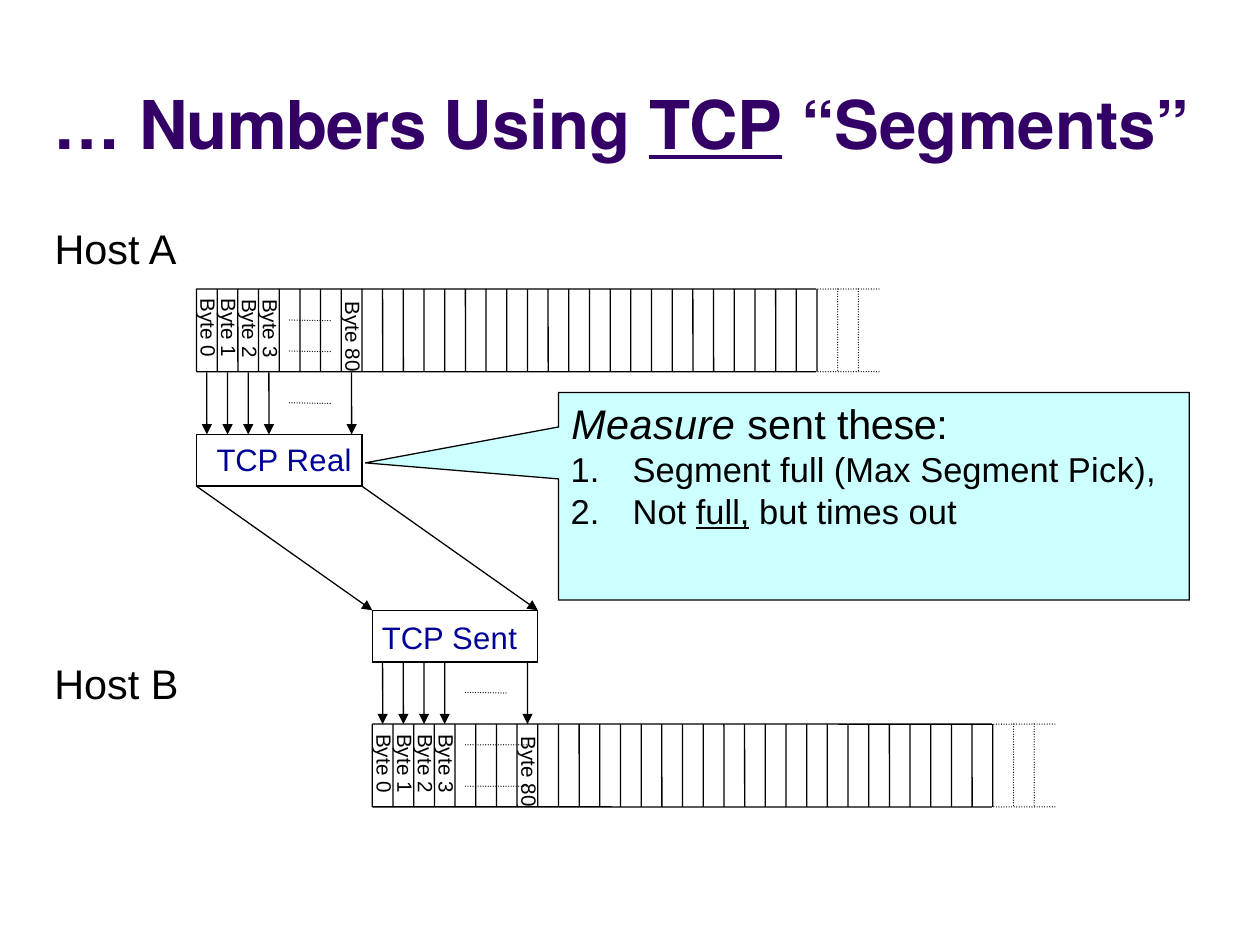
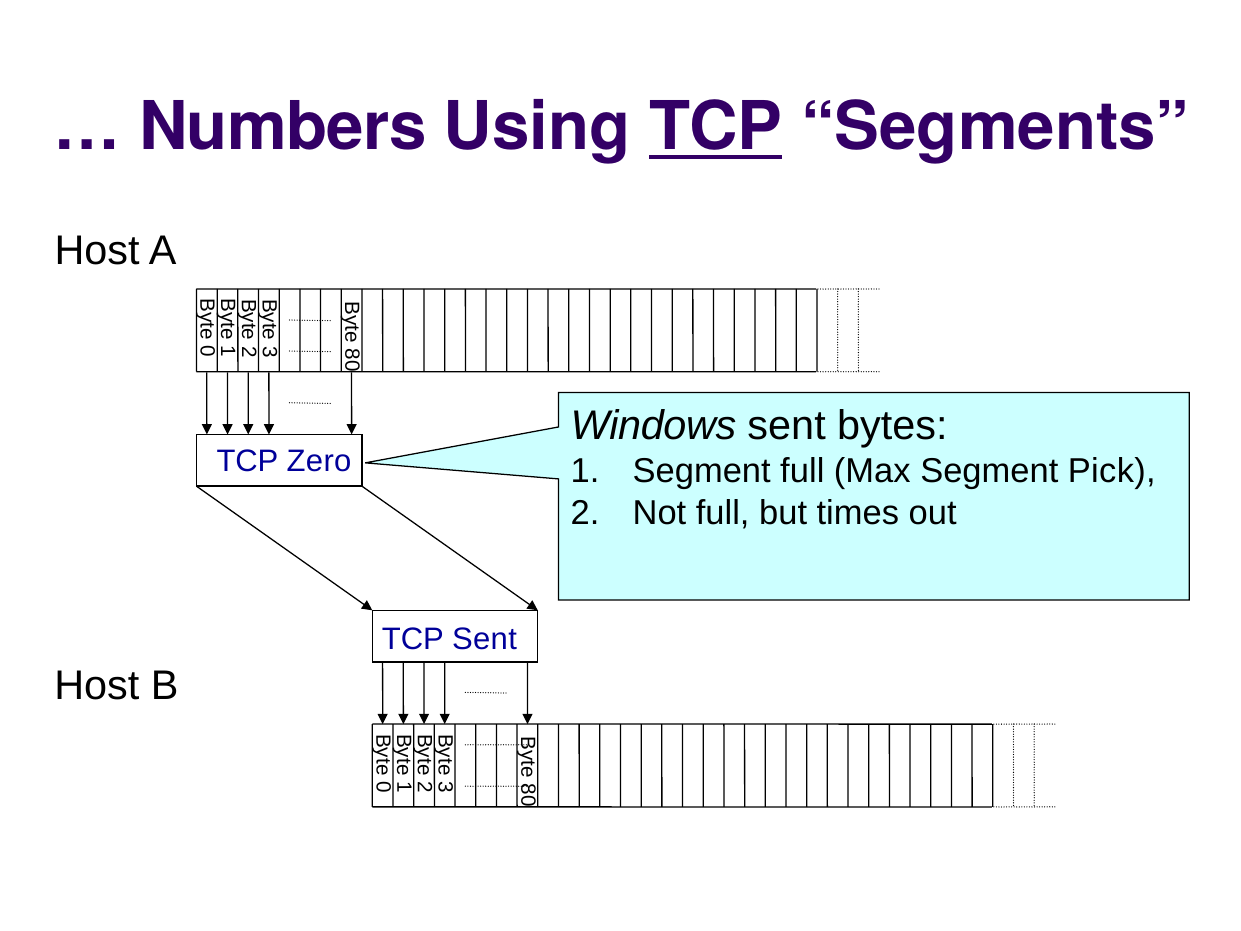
Measure: Measure -> Windows (653, 426)
these: these -> bytes (892, 426)
Real: Real -> Zero (319, 462)
full underline: present -> none (723, 513)
